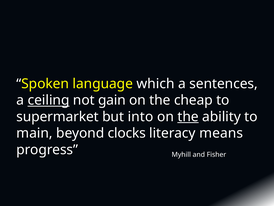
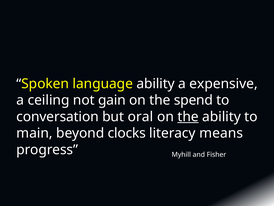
language which: which -> ability (156, 84)
sentences: sentences -> expensive (224, 84)
ceiling underline: present -> none (49, 100)
cheap: cheap -> spend (193, 100)
supermarket: supermarket -> conversation (58, 116)
into: into -> oral (141, 116)
